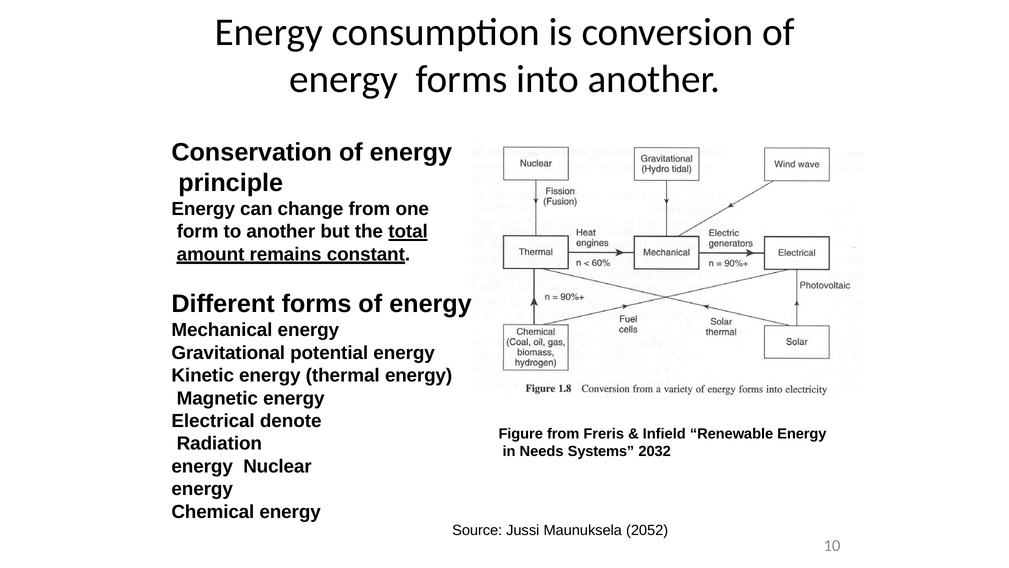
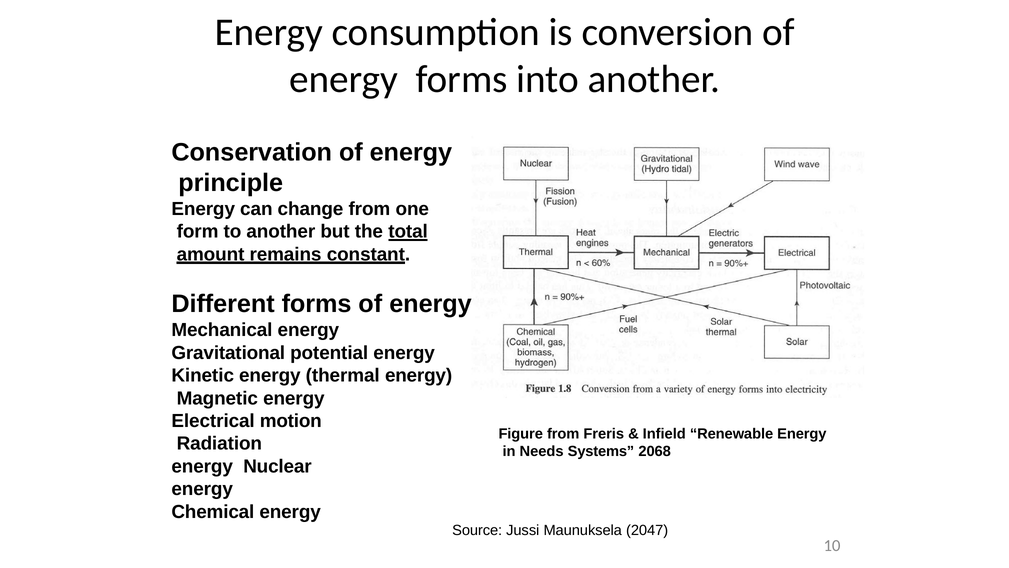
denote: denote -> motion (291, 421)
2032: 2032 -> 2068 (655, 451)
2052: 2052 -> 2047 (647, 530)
